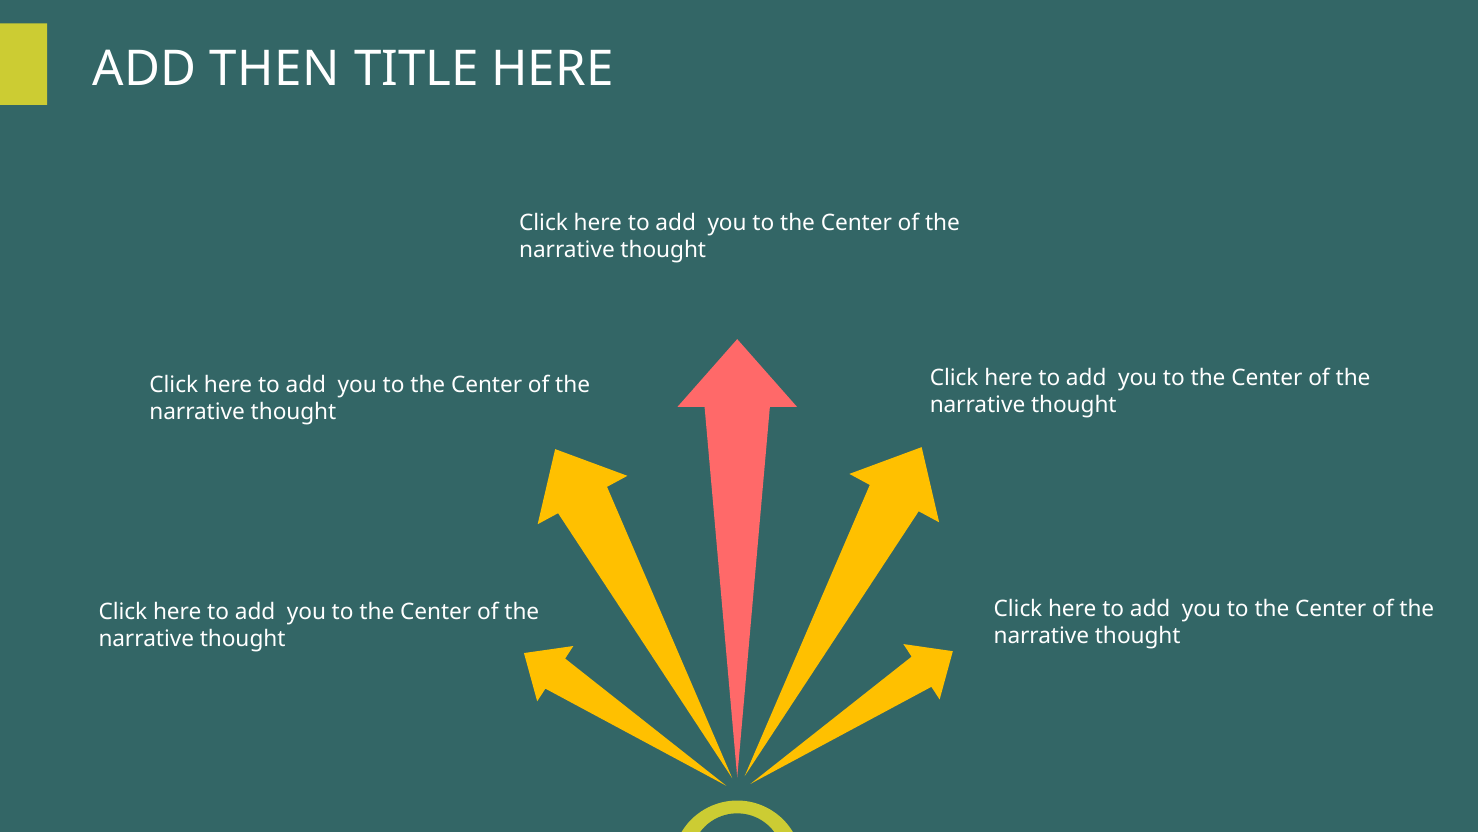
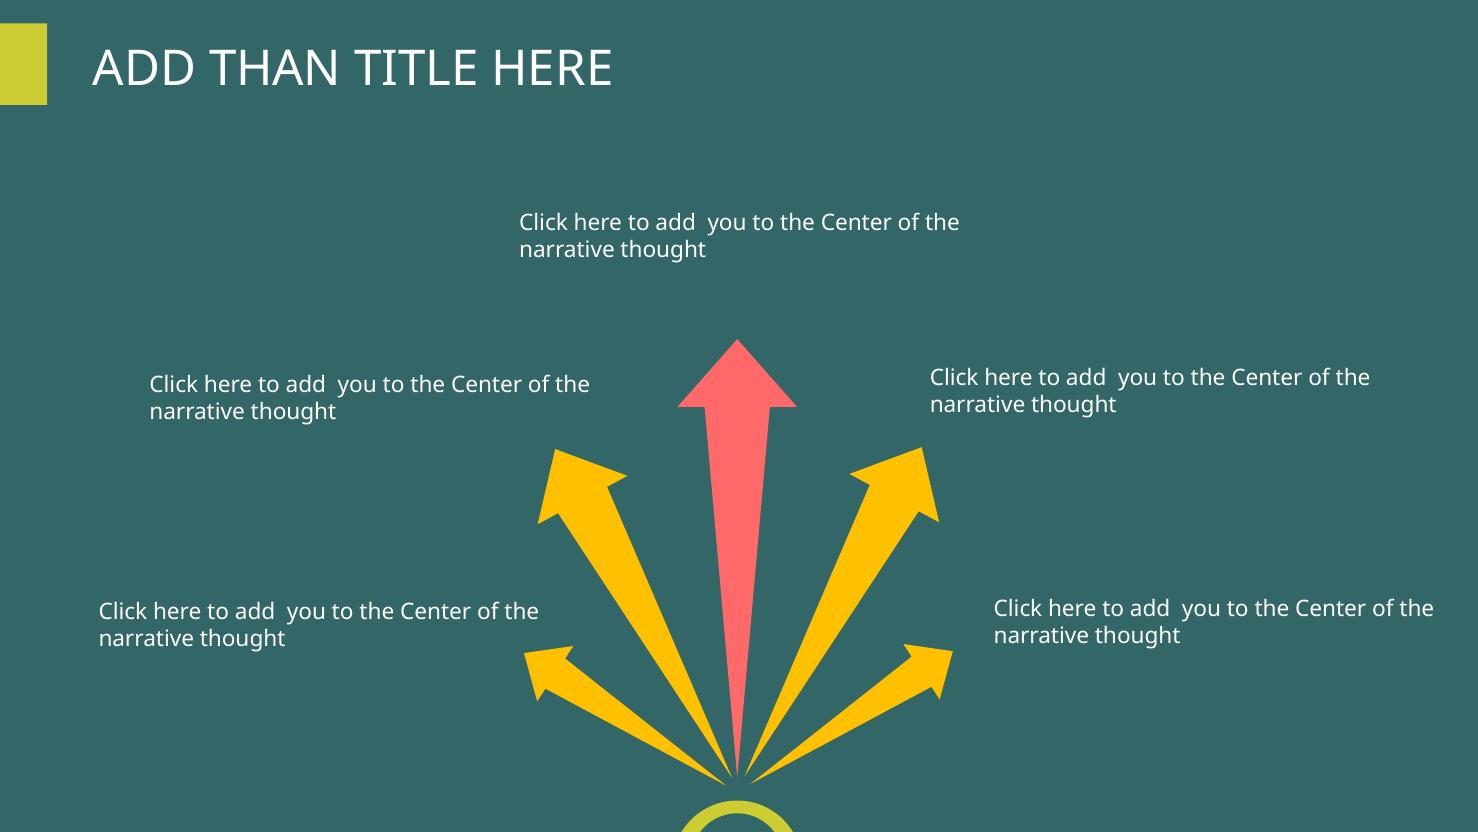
THEN: THEN -> THAN (275, 69)
